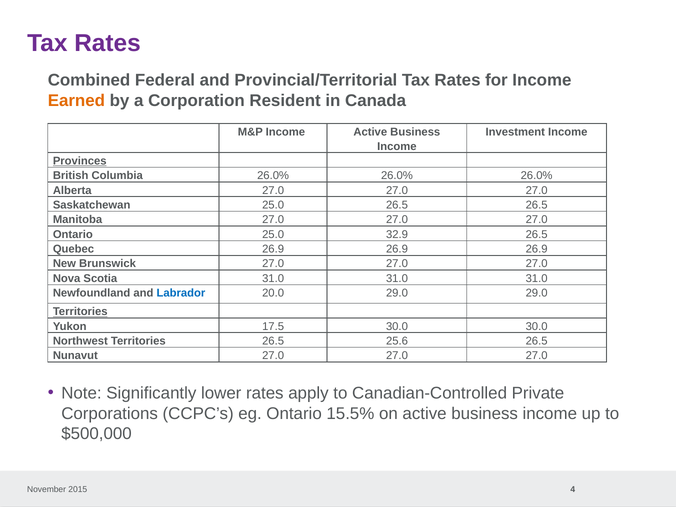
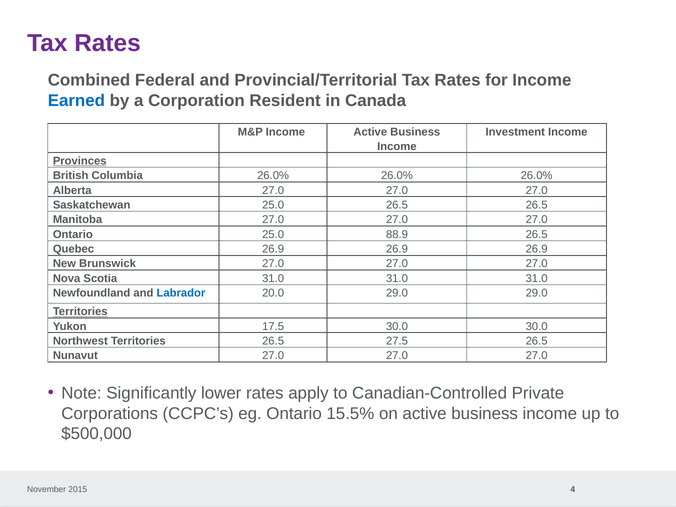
Earned colour: orange -> blue (76, 101)
32.9: 32.9 -> 88.9 (397, 234)
25.6: 25.6 -> 27.5 (397, 341)
